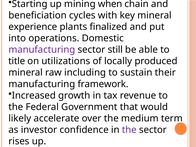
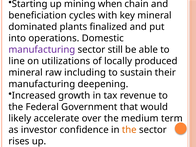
experience: experience -> dominated (33, 27)
title: title -> line (17, 61)
framework: framework -> deepening (103, 84)
the colour: purple -> orange (129, 130)
